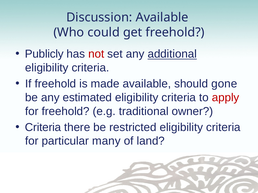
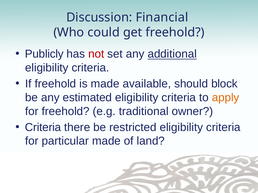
Discussion Available: Available -> Financial (162, 17)
gone: gone -> block (224, 84)
apply colour: red -> orange (226, 98)
particular many: many -> made (106, 141)
